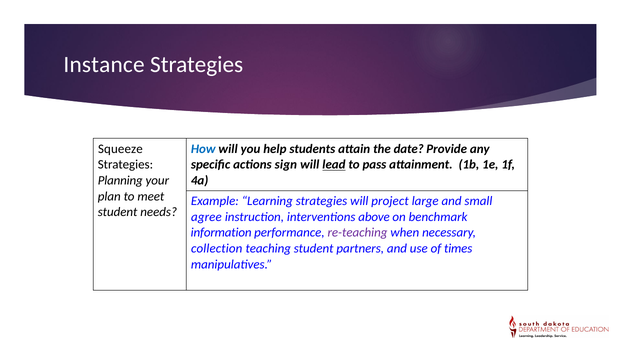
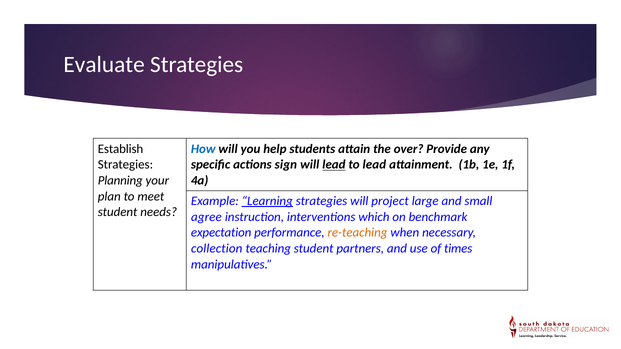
Instance: Instance -> Evaluate (104, 65)
Squeeze: Squeeze -> Establish (121, 149)
date: date -> over (409, 149)
to pass: pass -> lead (374, 165)
Learning underline: none -> present (267, 201)
above: above -> which (374, 217)
information: information -> expectation (221, 233)
re-teaching colour: purple -> orange (358, 233)
